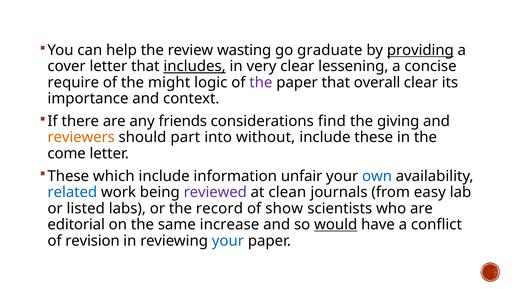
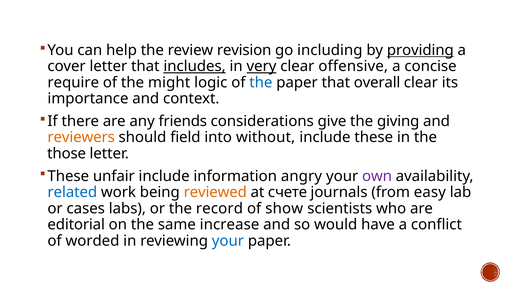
wasting: wasting -> revision (244, 50)
graduate: graduate -> including (330, 50)
very underline: none -> present (261, 66)
lessening: lessening -> offensive (353, 66)
the colour: purple -> blue (261, 83)
find: find -> give (332, 121)
part: part -> field (185, 137)
come: come -> those (67, 154)
which: which -> unfair (114, 176)
unfair: unfair -> angry (301, 176)
own colour: blue -> purple (377, 176)
reviewed colour: purple -> orange (215, 192)
clean: clean -> счете (288, 192)
listed: listed -> cases (86, 209)
would underline: present -> none (336, 225)
revision: revision -> worded (92, 241)
